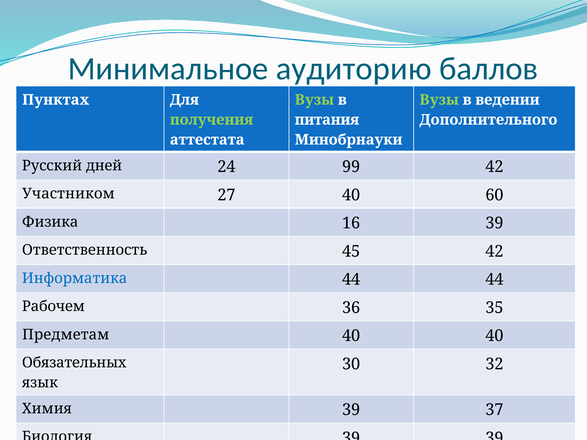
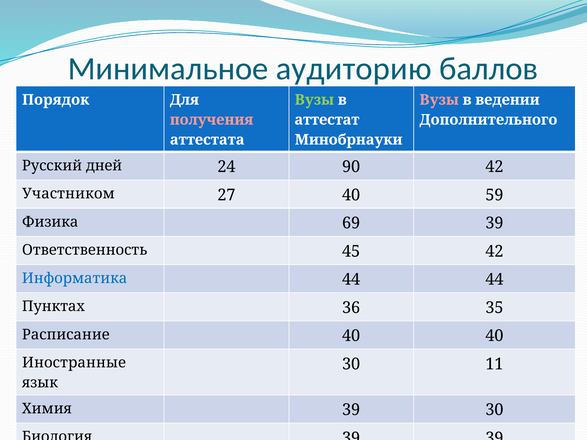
Пунктах: Пунктах -> Порядок (56, 100)
Вузы colour: light green -> pink (439, 100)
получения colour: light green -> pink (212, 120)
питания: питания -> аттестат (327, 120)
99: 99 -> 90 (351, 167)
60: 60 -> 59 (495, 195)
16: 16 -> 69 (351, 223)
Рабочем: Рабочем -> Пунктах (53, 307)
Предметам: Предметам -> Расписание (66, 335)
Обязательных: Обязательных -> Иностранные (74, 363)
32: 32 -> 11 (495, 364)
39 37: 37 -> 30 (495, 410)
